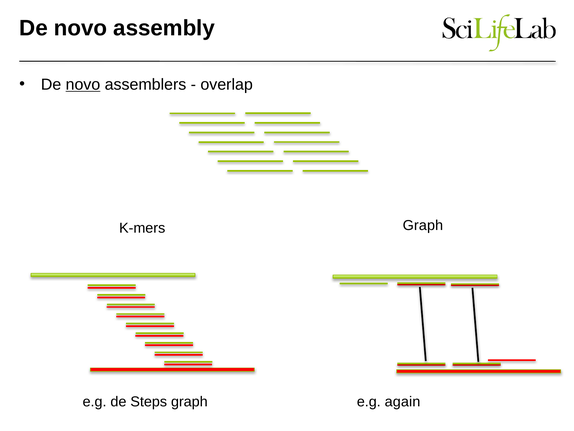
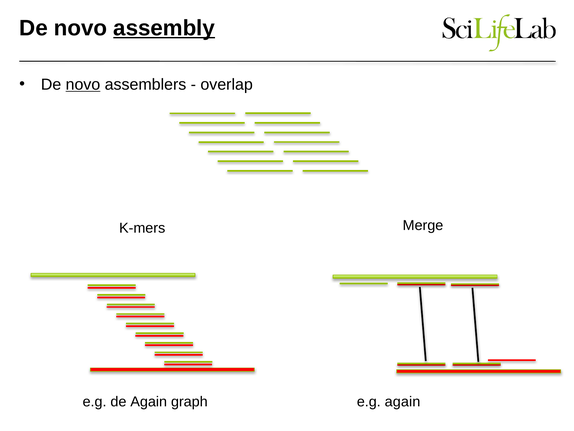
assembly underline: none -> present (164, 28)
K-mers Graph: Graph -> Merge (423, 225)
de Steps: Steps -> Again (149, 401)
